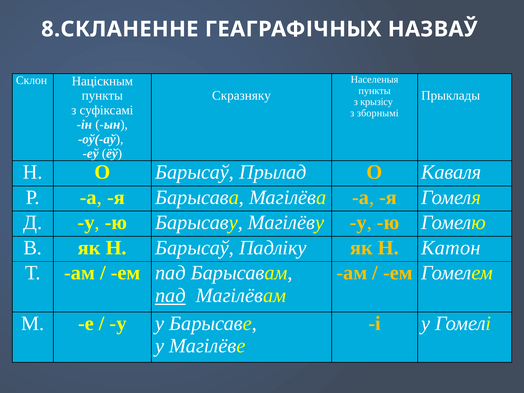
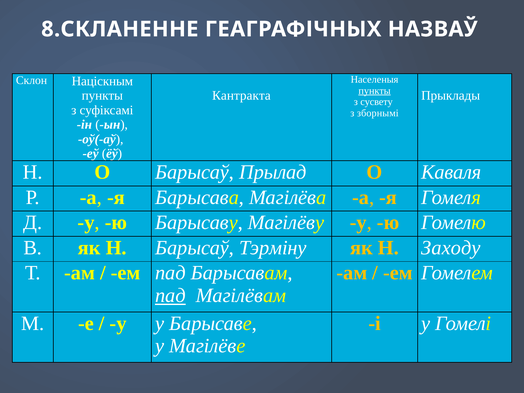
пункты underline: none -> present (375, 91)
Скразняку: Скразняку -> Кантракта (241, 96)
крызісу: крызісу -> сусвету (377, 102)
Падліку: Падліку -> Тэрміну (273, 248)
Катон: Катон -> Заходу (451, 248)
